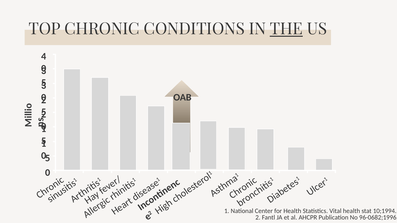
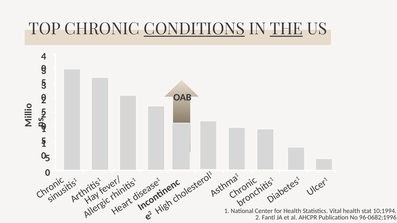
CONDITIONS underline: none -> present (194, 29)
